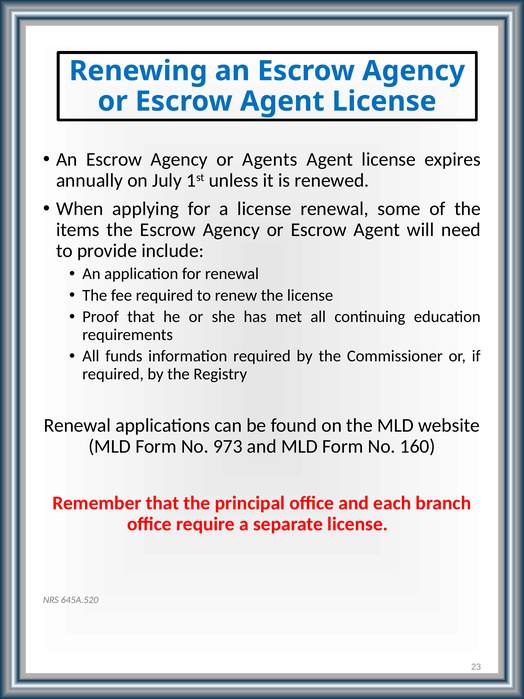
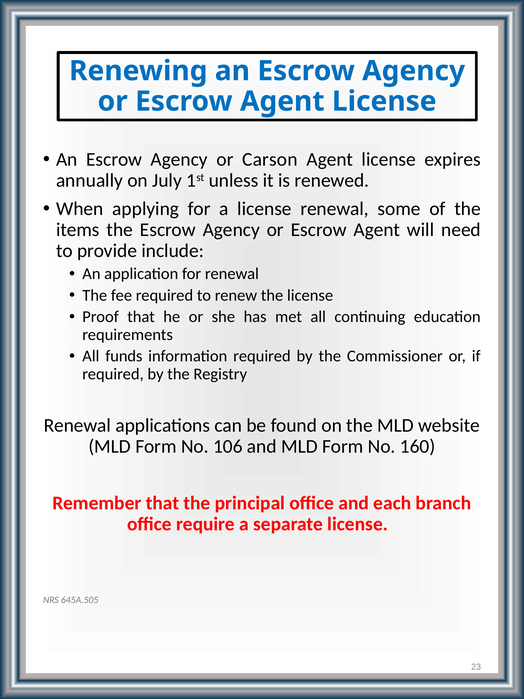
Agents: Agents -> Carson (270, 159)
973: 973 -> 106 (228, 446)
645A.520: 645A.520 -> 645A.505 (80, 600)
